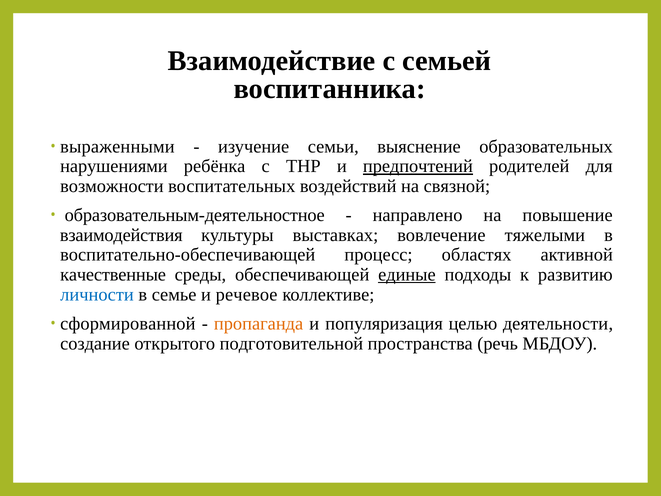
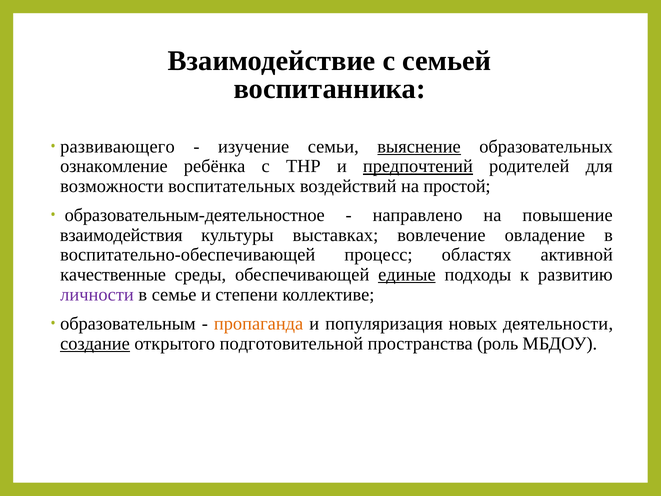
выраженными: выраженными -> развивающего (117, 146)
выяснение underline: none -> present (419, 146)
нарушениями: нарушениями -> ознакомление (114, 166)
связной: связной -> простой (457, 186)
тяжелыми: тяжелыми -> овладение (545, 235)
личности colour: blue -> purple (97, 294)
речевое: речевое -> степени (247, 294)
сформированной: сформированной -> образовательным (128, 323)
целью: целью -> новых (473, 323)
создание underline: none -> present (95, 343)
речь: речь -> роль (498, 343)
